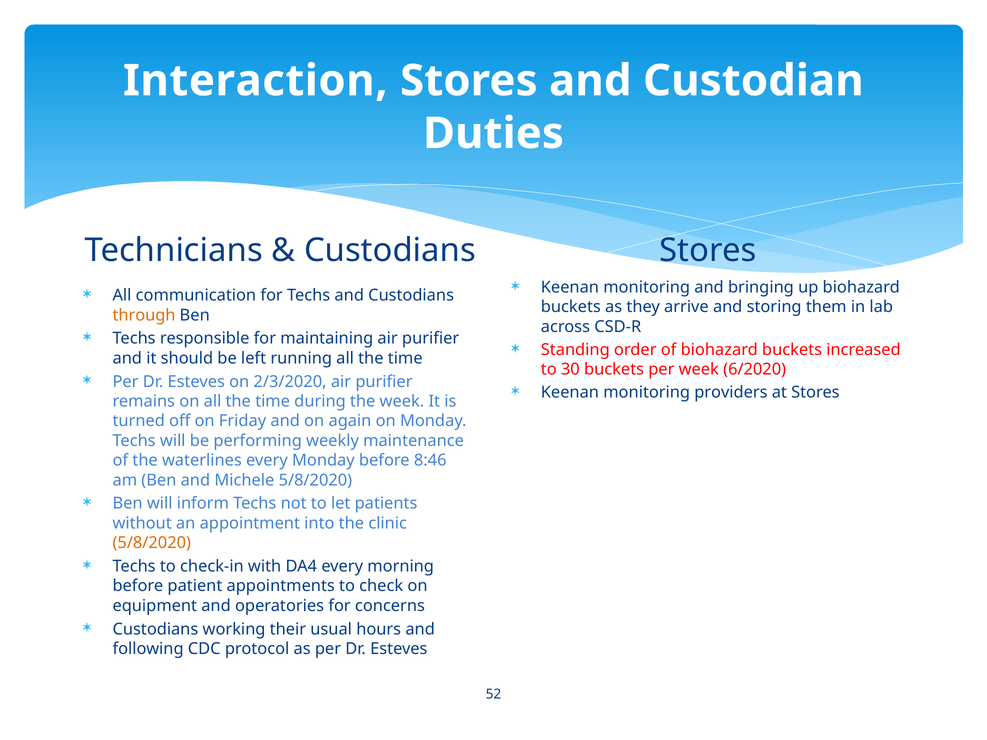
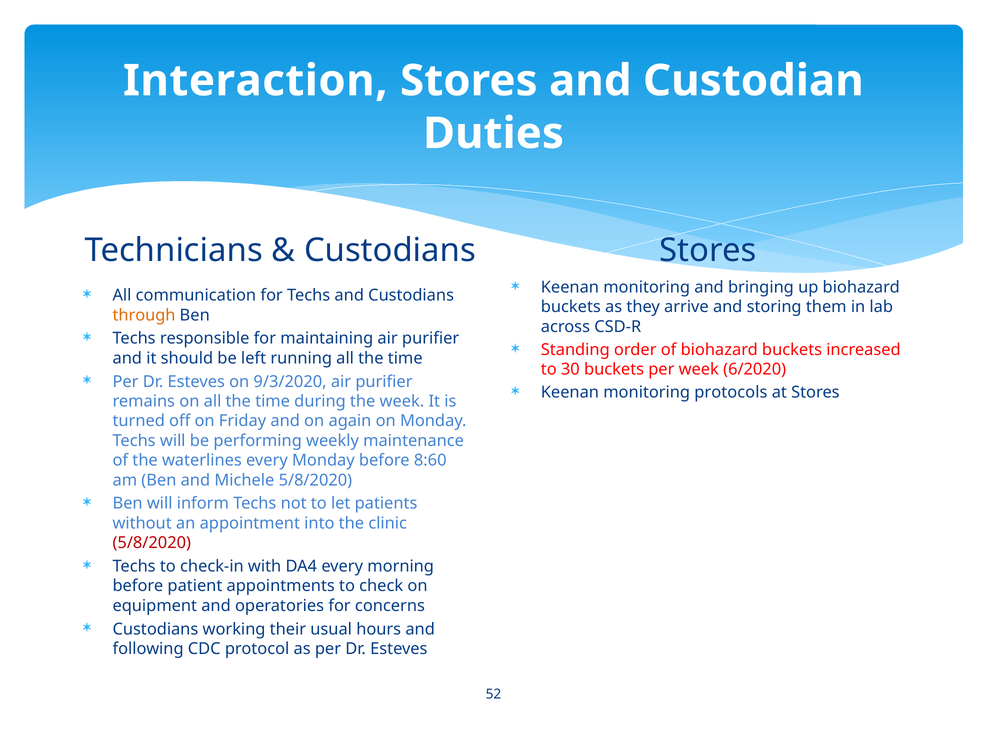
2/3/2020: 2/3/2020 -> 9/3/2020 (290, 382)
providers: providers -> protocols (731, 393)
8:46: 8:46 -> 8:60 (430, 461)
5/8/2020 colour: orange -> red (152, 543)
